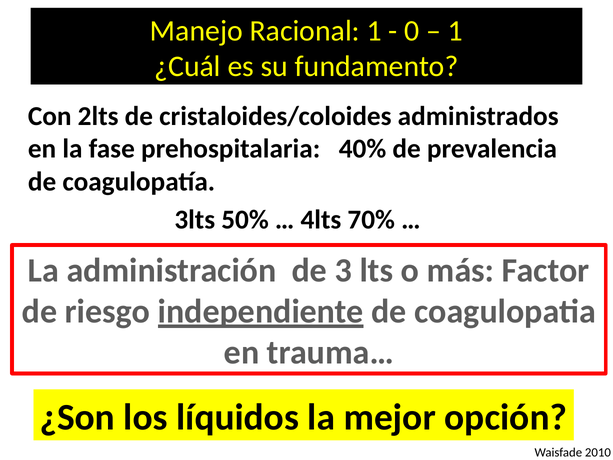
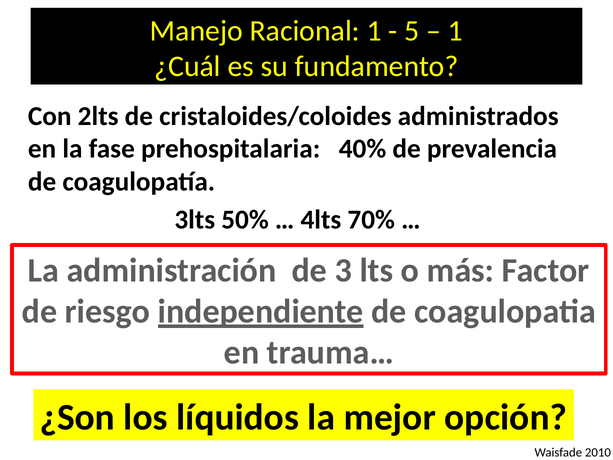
0: 0 -> 5 (412, 31)
